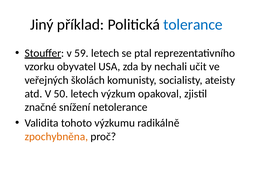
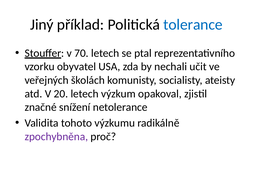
59: 59 -> 70 (81, 53)
50: 50 -> 20 (61, 94)
zpochybněna colour: orange -> purple (56, 136)
